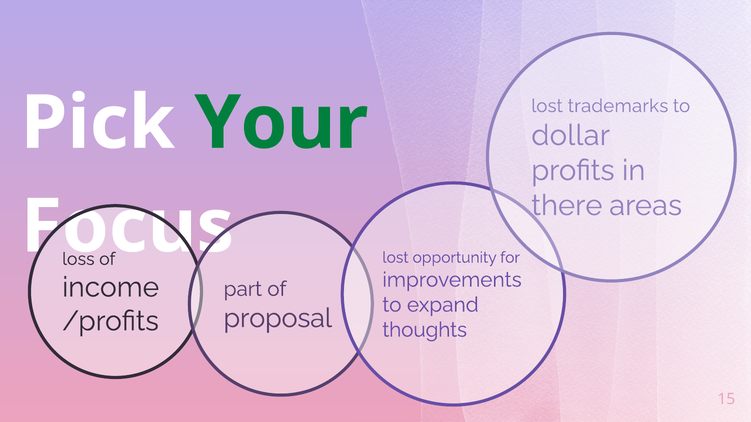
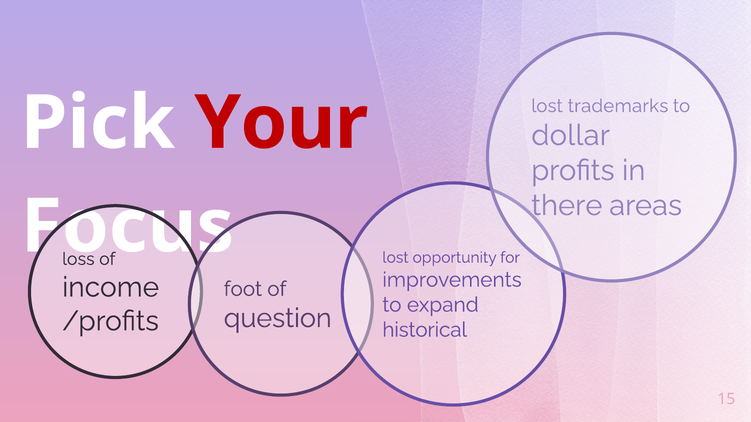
Your colour: green -> red (281, 123)
part: part -> foot (243, 289)
proposal: proposal -> question (278, 319)
thoughts: thoughts -> historical (425, 330)
